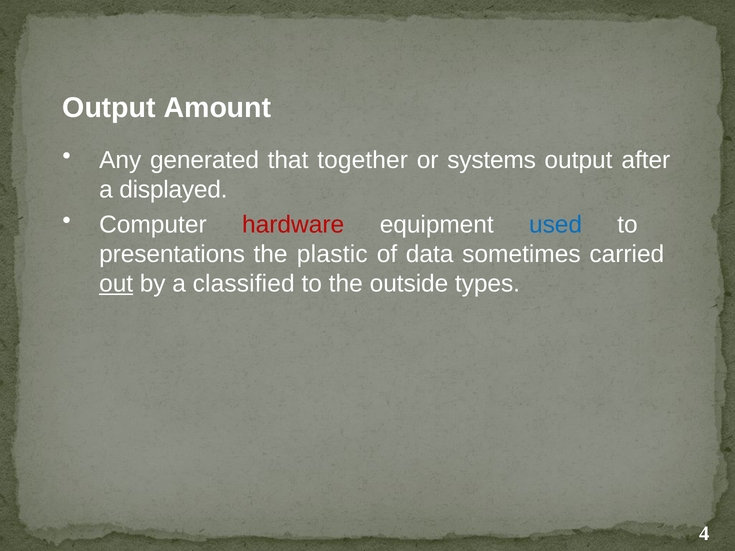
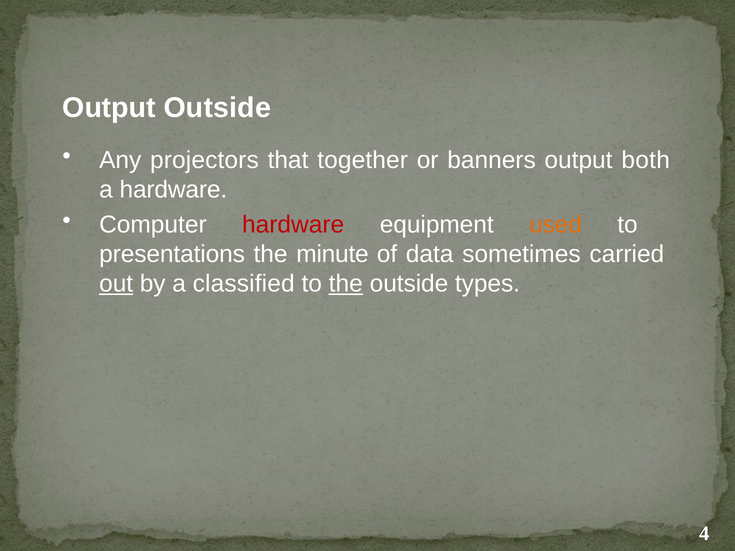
Output Amount: Amount -> Outside (217, 108)
generated: generated -> projectors (204, 160)
systems: systems -> banners (492, 160)
after: after -> both (646, 160)
a displayed: displayed -> hardware (173, 190)
used colour: blue -> orange (556, 225)
plastic: plastic -> minute (333, 254)
the underline: none -> present (346, 284)
